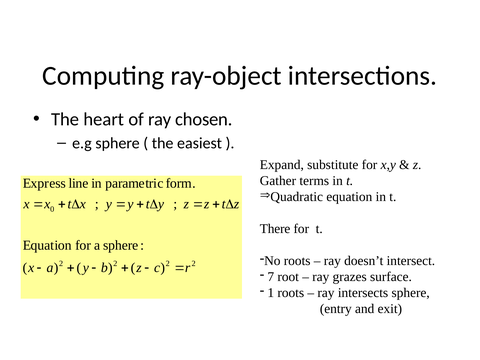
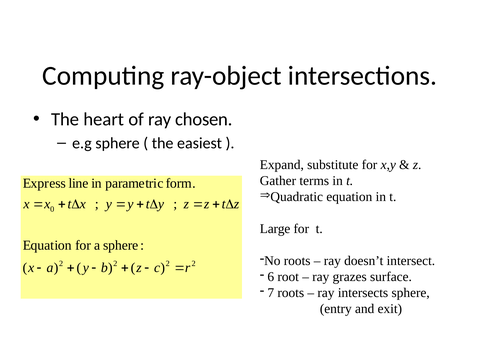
There: There -> Large (275, 229)
7: 7 -> 6 (271, 277)
1: 1 -> 7 (271, 293)
